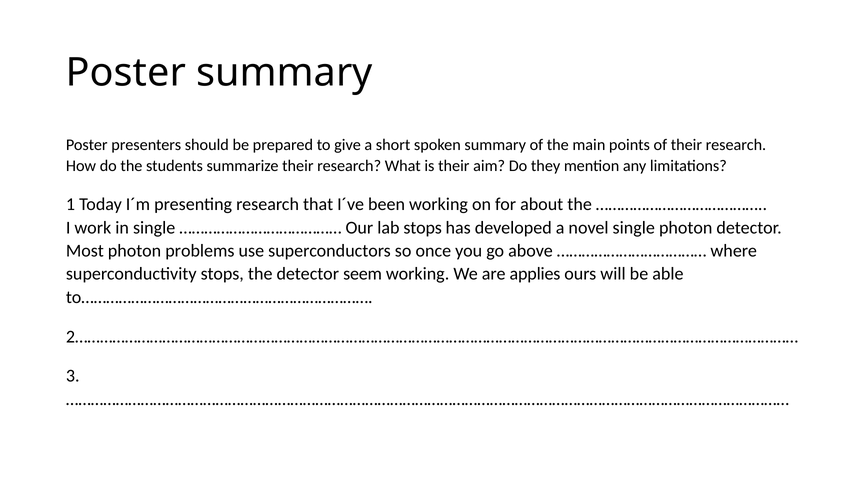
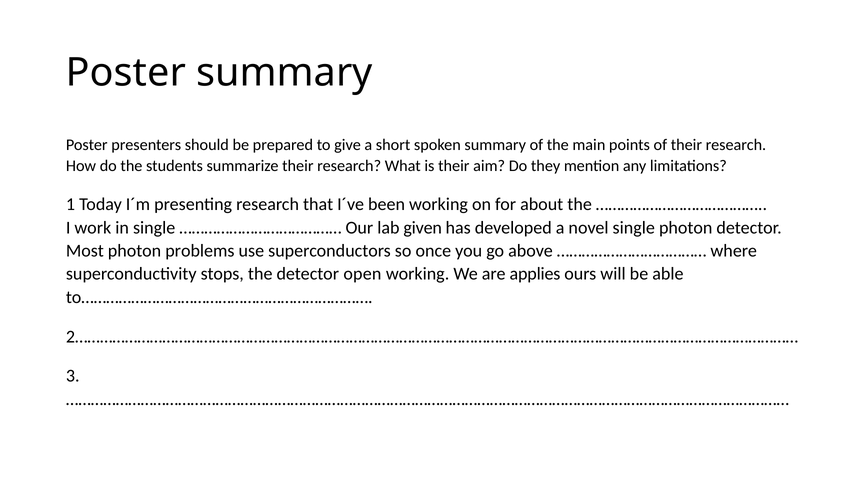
lab stops: stops -> given (423, 227)
seem: seem -> open (362, 274)
